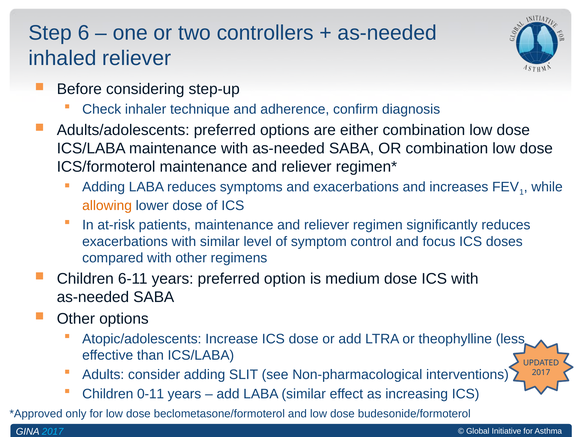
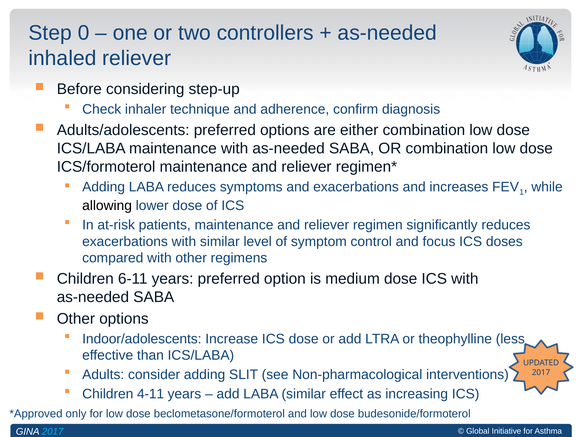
6: 6 -> 0 (84, 33)
allowing colour: orange -> black (107, 205)
Atopic/adolescents: Atopic/adolescents -> Indoor/adolescents (142, 338)
0-11: 0-11 -> 4-11 (151, 393)
